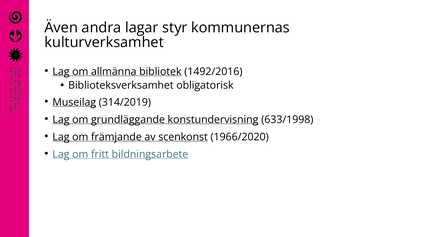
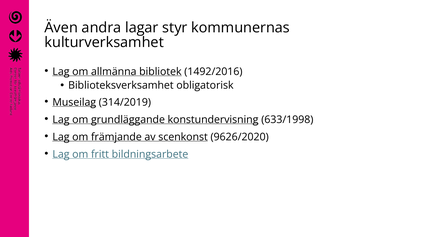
1966/2020: 1966/2020 -> 9626/2020 (240, 137)
